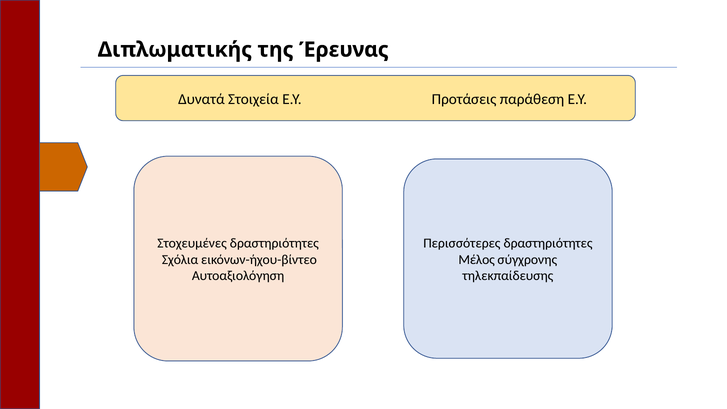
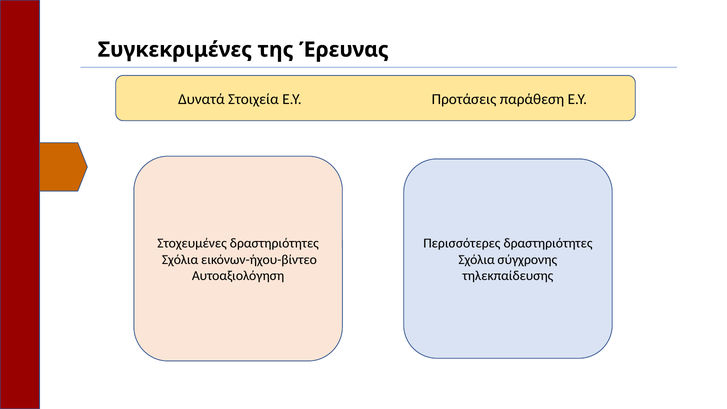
Διπλωματικής: Διπλωματικής -> Συγκεκριμένες (175, 50)
Μέλος: Μέλος -> Σχόλια (477, 259)
